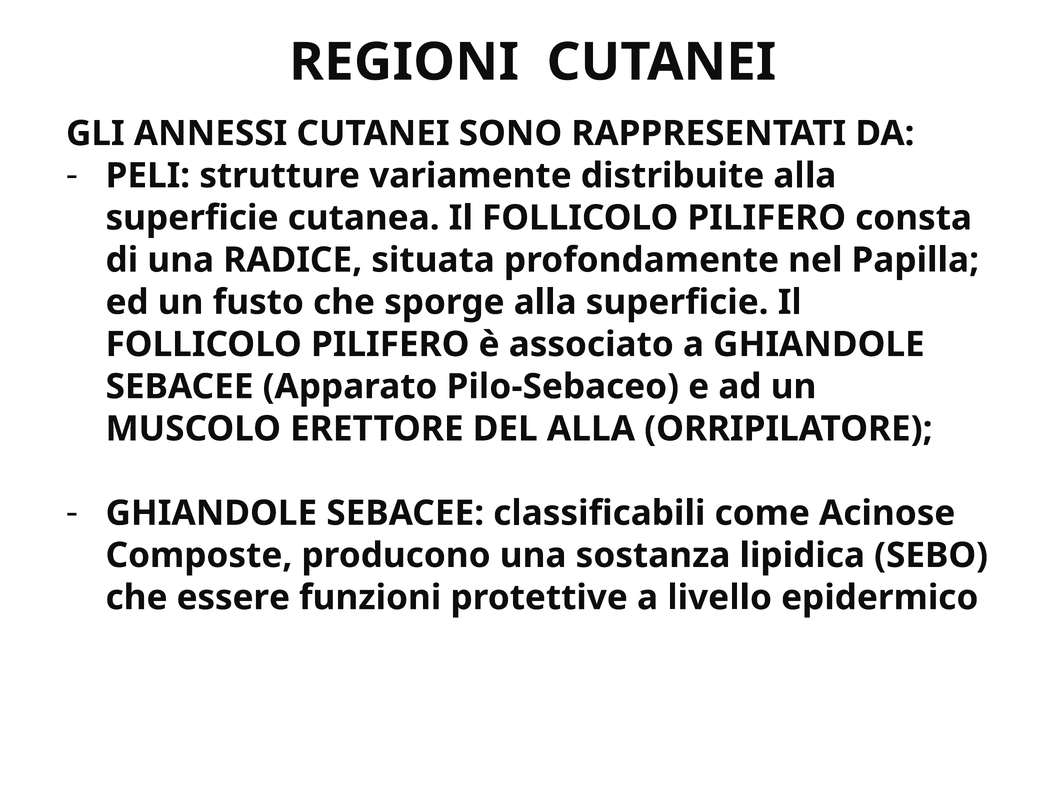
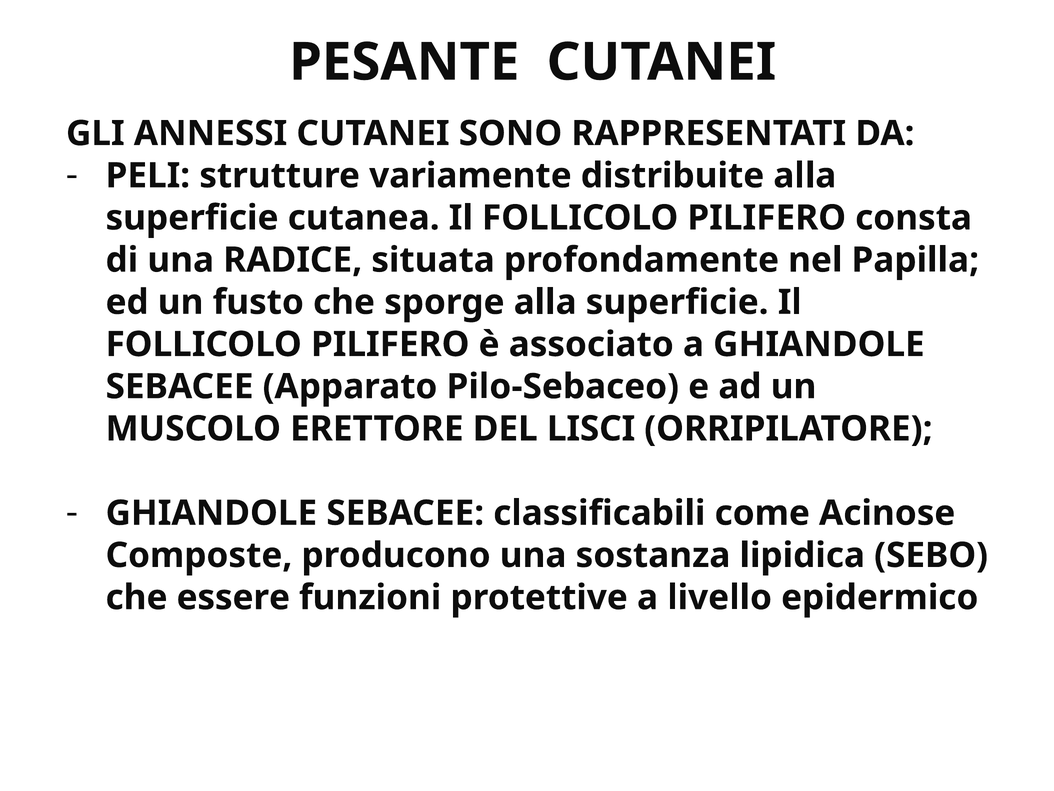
REGIONI: REGIONI -> PESANTE (404, 62)
DEL ALLA: ALLA -> LISCI (591, 429)
